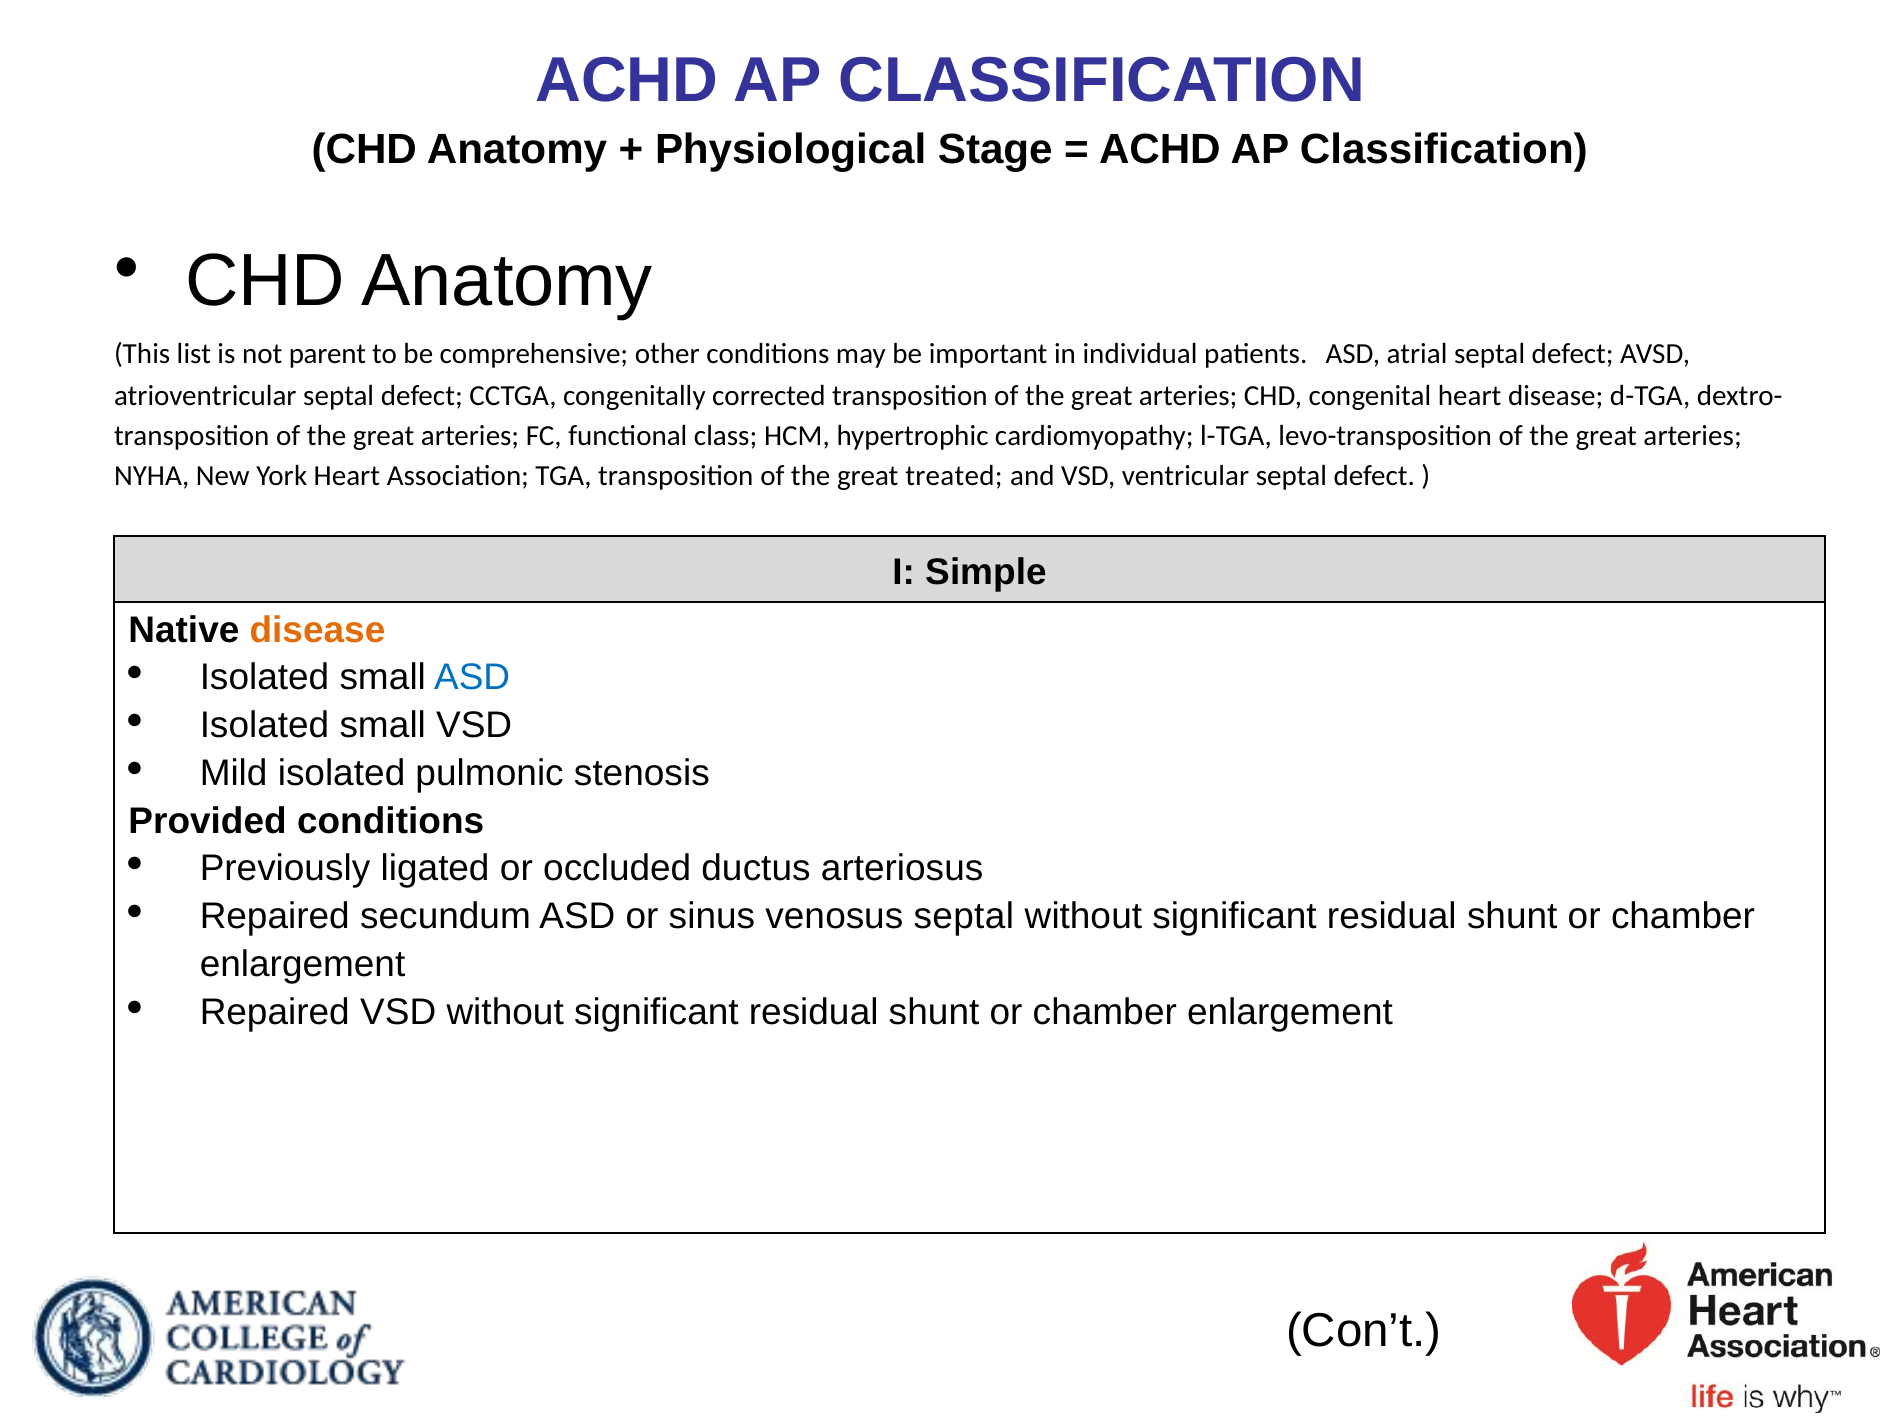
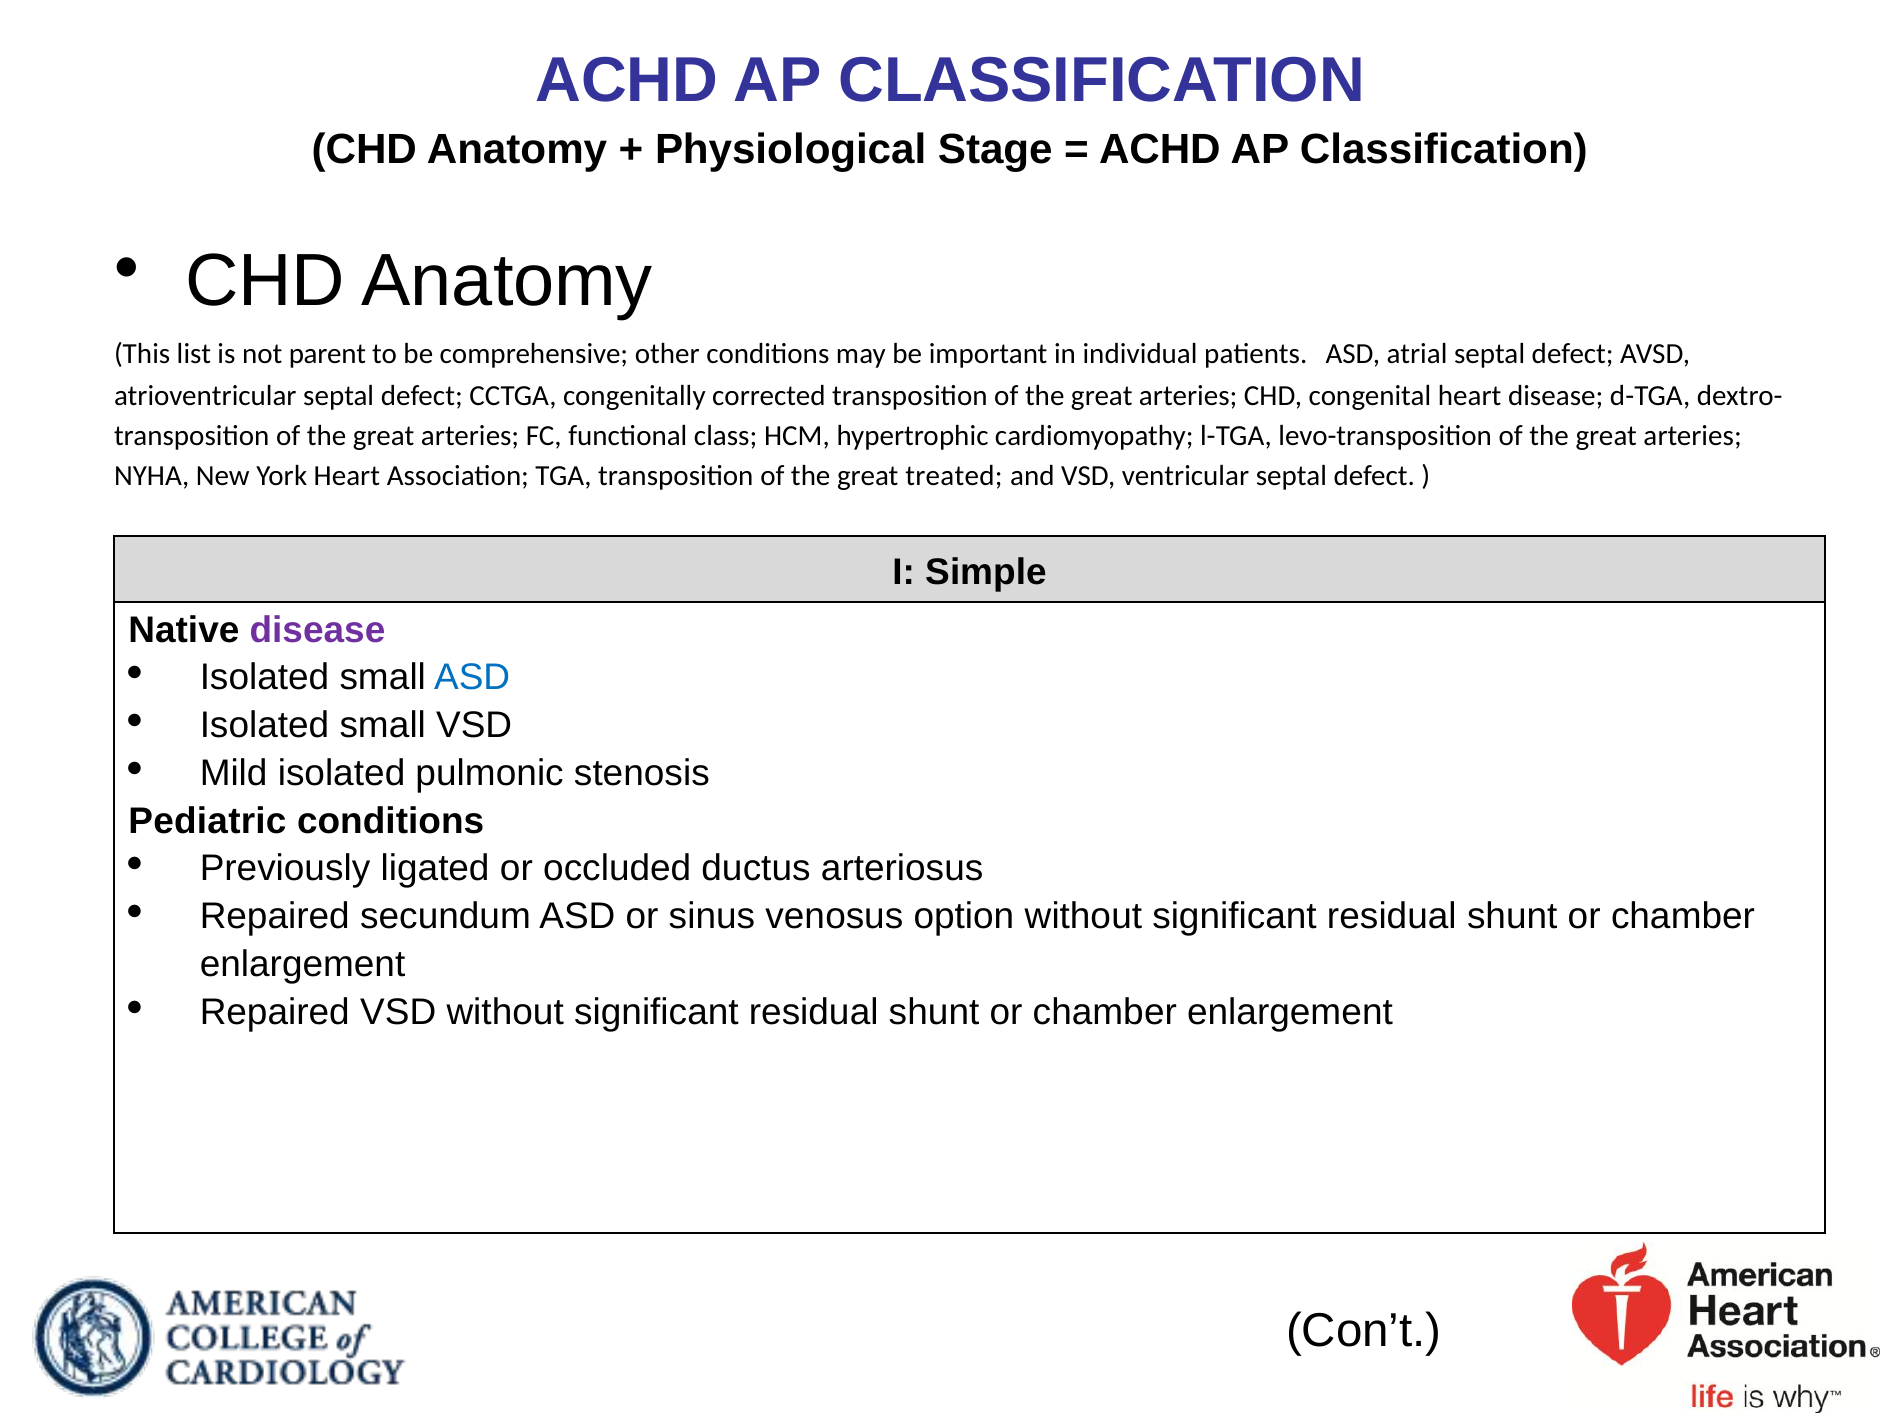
disease colour: orange -> purple (317, 630)
Provided: Provided -> Pediatric (207, 821)
venosus septal: septal -> option (964, 916)
